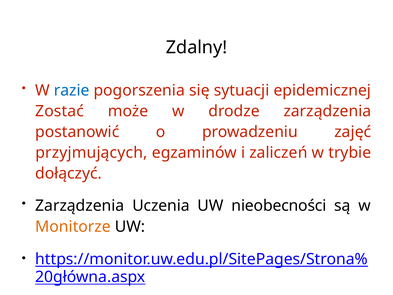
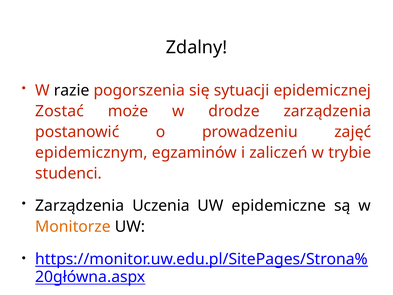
razie colour: blue -> black (72, 90)
przyjmujących: przyjmujących -> epidemicznym (91, 153)
dołączyć: dołączyć -> studenci (69, 173)
nieobecności: nieobecności -> epidemiczne (279, 206)
